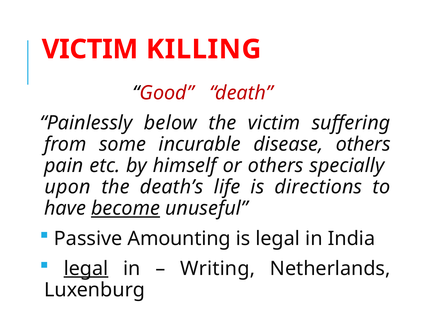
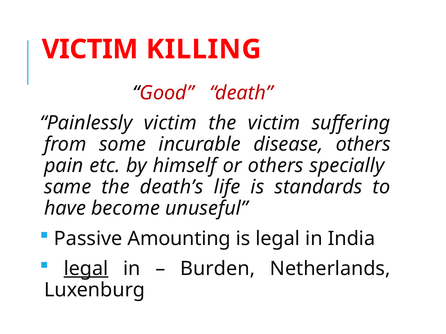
Painlessly below: below -> victim (170, 123)
upon: upon -> same (68, 187)
directions: directions -> standards (319, 187)
become underline: present -> none (126, 209)
Writing: Writing -> Burden (218, 269)
